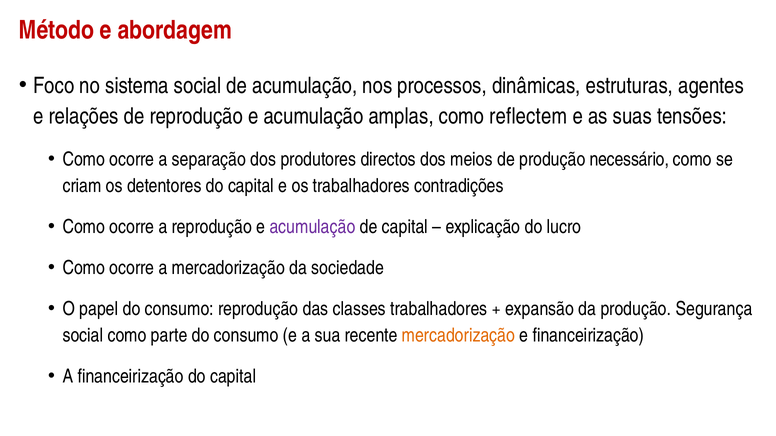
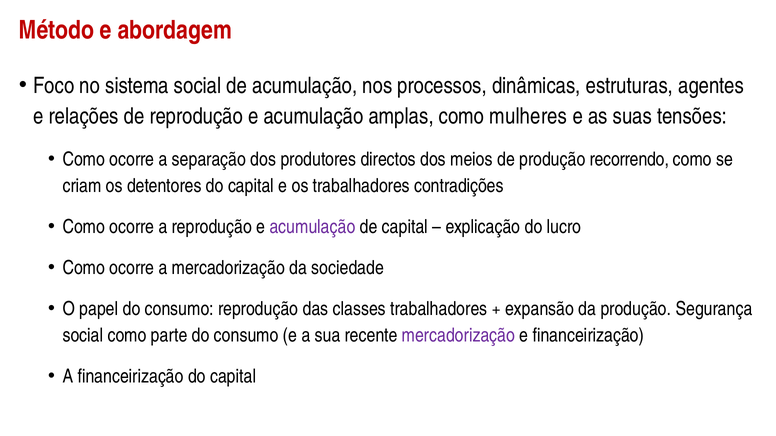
reflectem: reflectem -> mulheres (528, 117)
necessário: necessário -> recorrendo (629, 159)
mercadorização colour: orange -> purple (458, 336)
